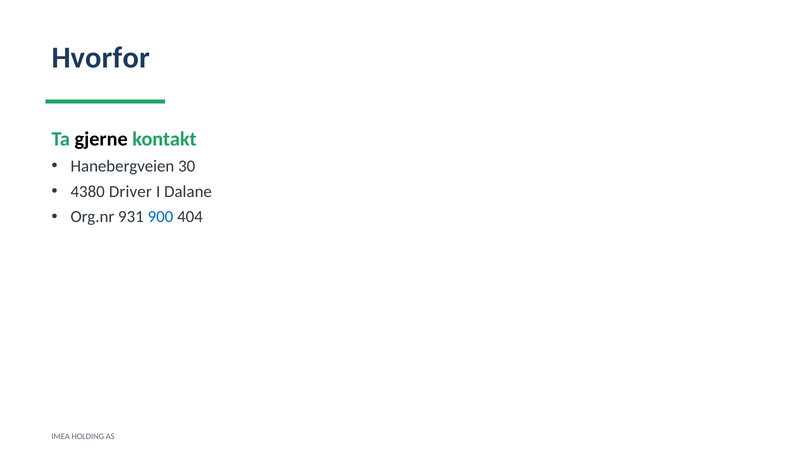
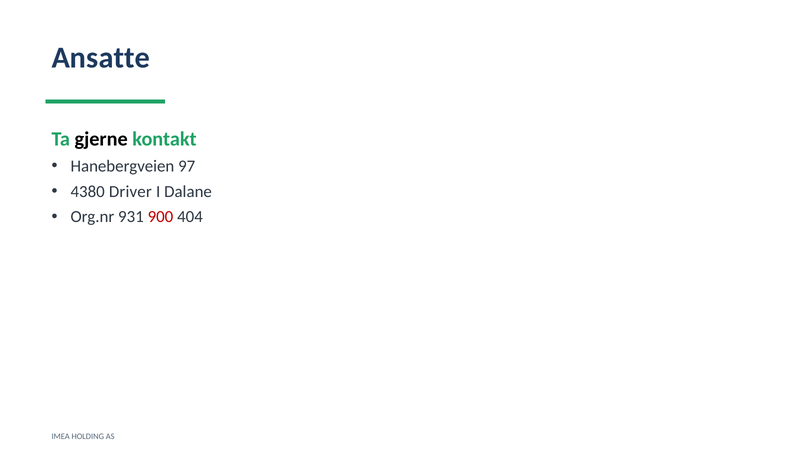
Hvorfor: Hvorfor -> Ansatte (101, 58)
30: 30 -> 97 (187, 167)
900 colour: blue -> red (160, 217)
